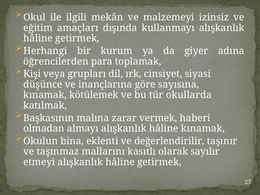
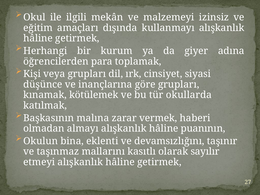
göre sayısına: sayısına -> grupları (179, 84)
hâline kınamak: kınamak -> puanının (203, 129)
değerlendirilir: değerlendirilir -> devamsızlığını (169, 141)
